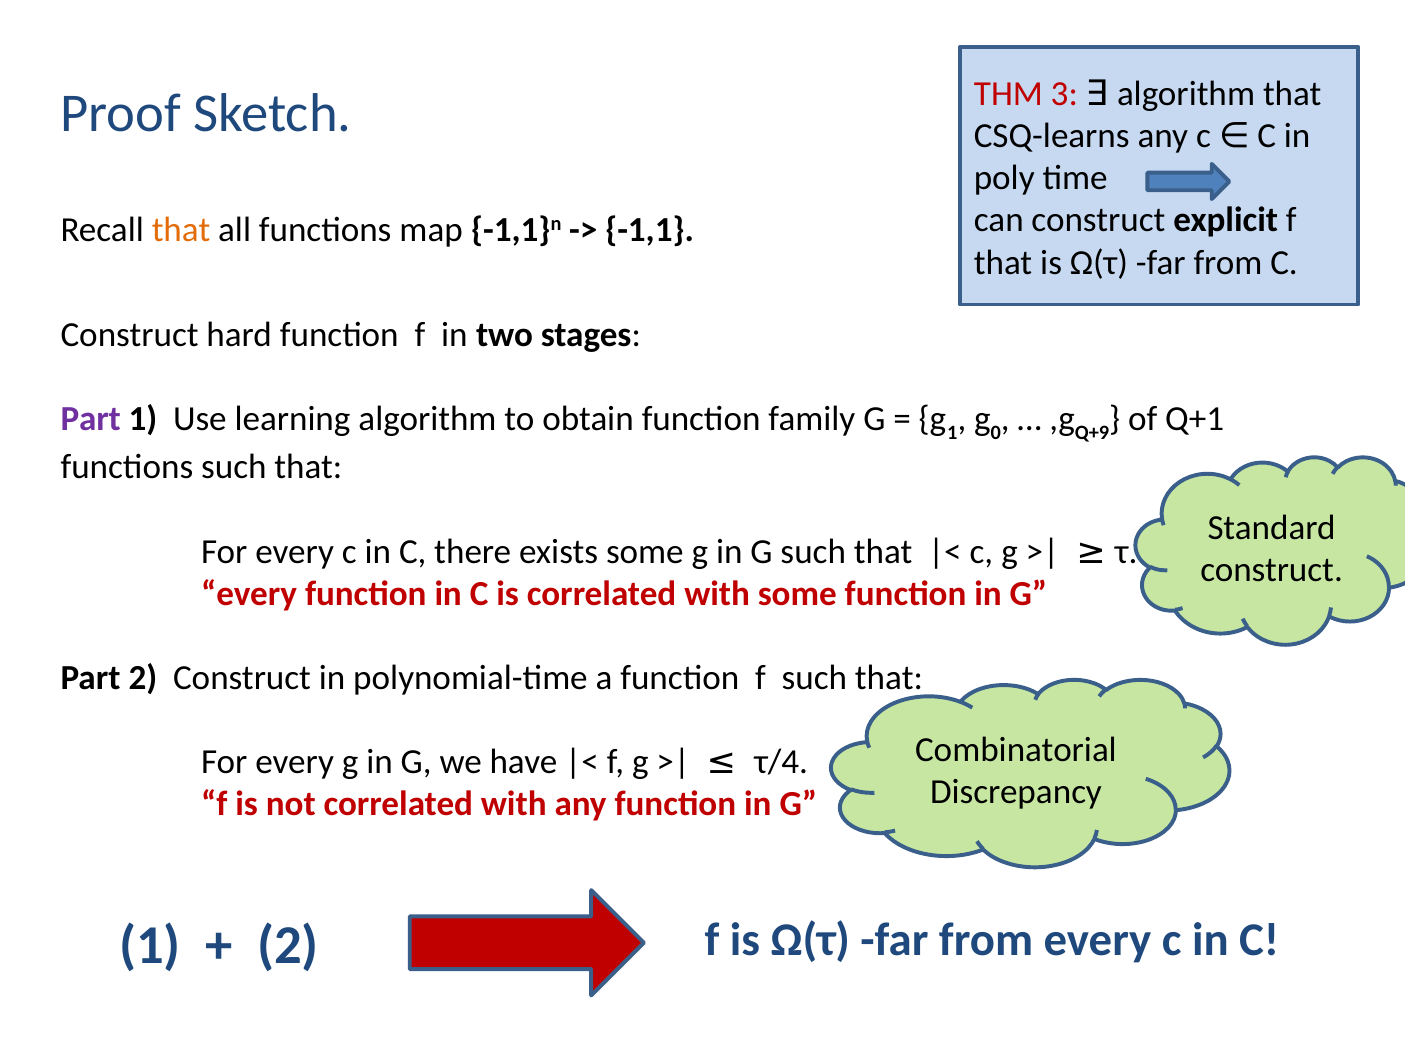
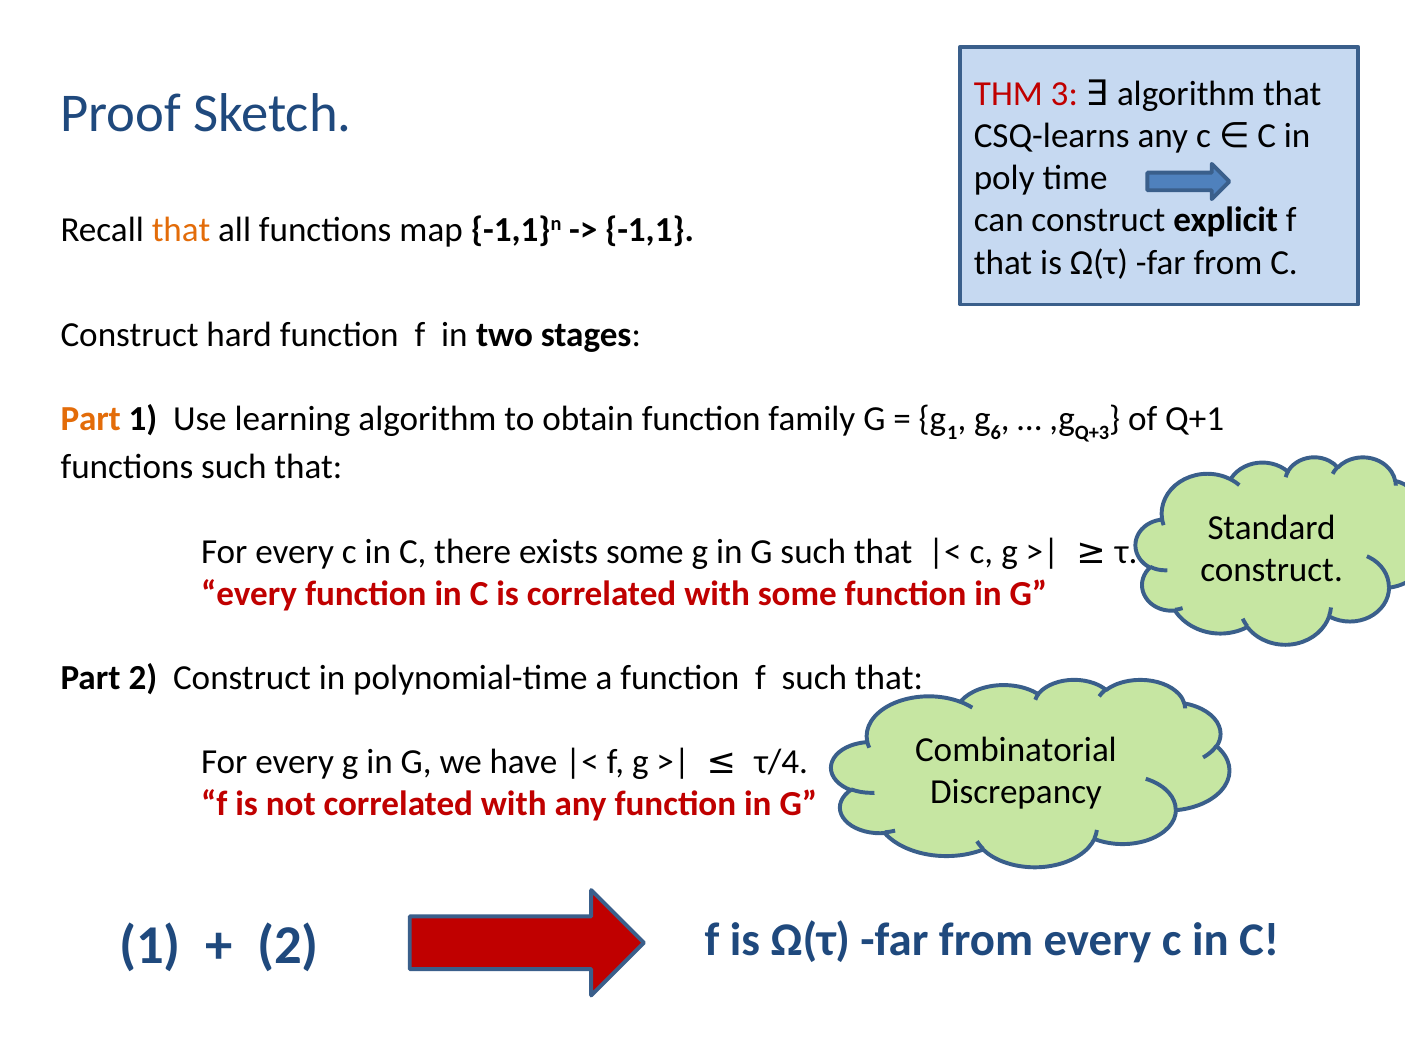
Part colour: purple -> orange (91, 419)
0: 0 -> 6 (996, 433)
Q+9: Q+9 -> Q+3 (1092, 433)
